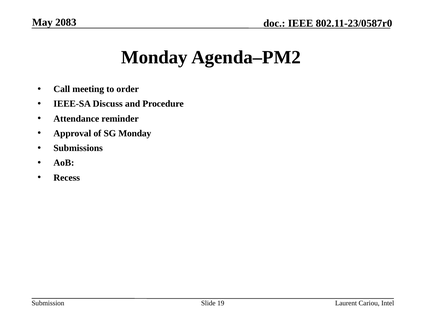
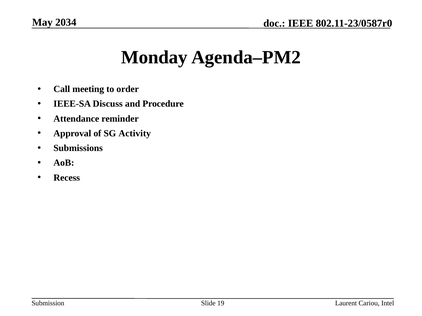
2083: 2083 -> 2034 (66, 22)
SG Monday: Monday -> Activity (135, 134)
